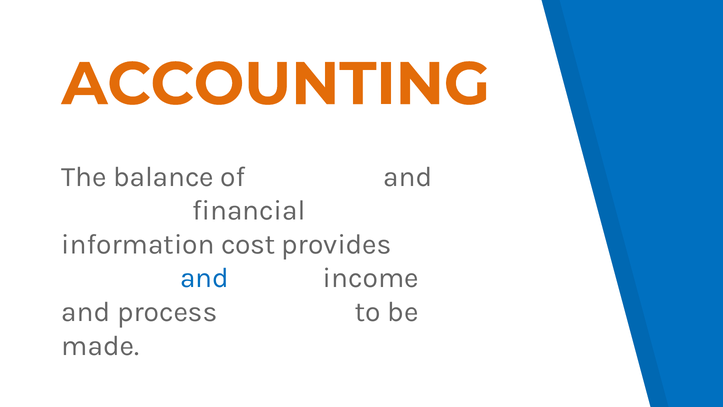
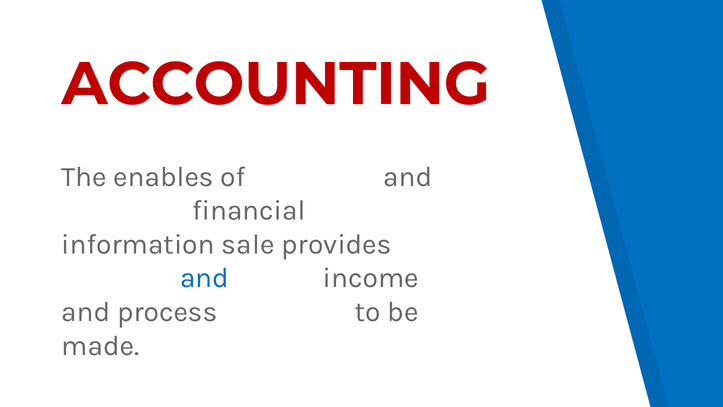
ACCOUNTING colour: orange -> red (276, 84)
balance: balance -> enables (164, 177)
cost: cost -> sale (248, 244)
